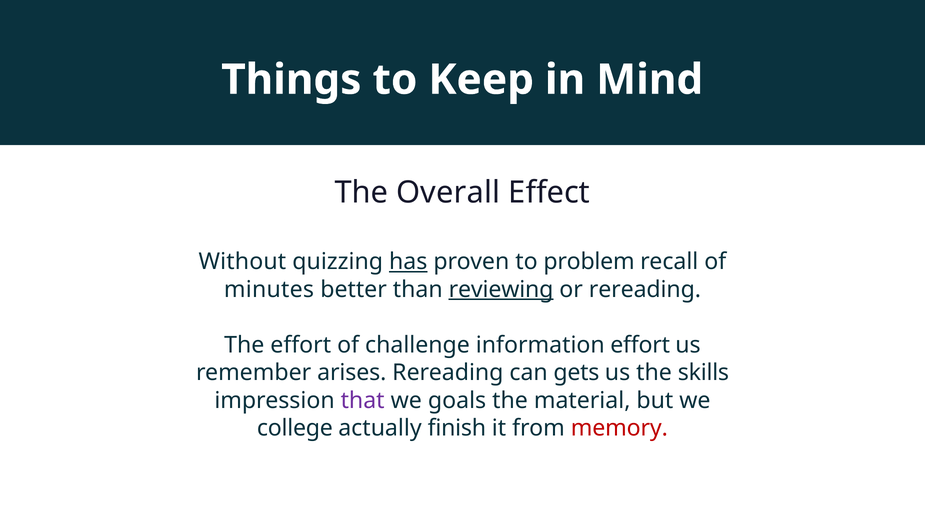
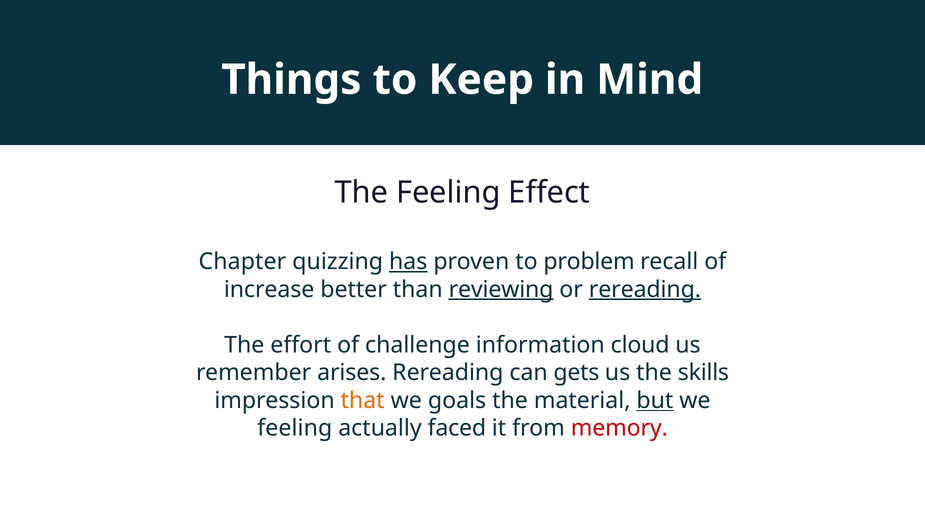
The Overall: Overall -> Feeling (448, 192)
Without: Without -> Chapter (242, 261)
minutes: minutes -> increase (269, 289)
rereading underline: none -> present (645, 289)
information effort: effort -> cloud (640, 345)
that colour: purple -> orange (363, 400)
but underline: none -> present (655, 400)
college: college -> feeling (295, 428)
finish: finish -> faced (457, 428)
